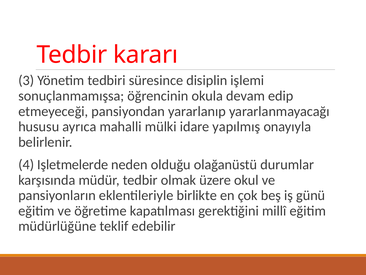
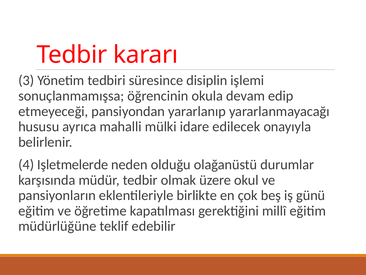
yapılmış: yapılmış -> edilecek (236, 127)
